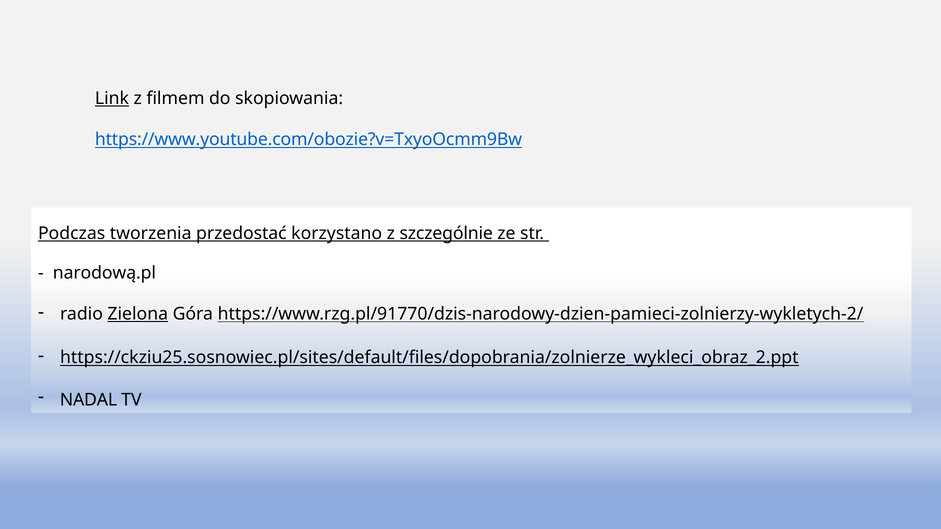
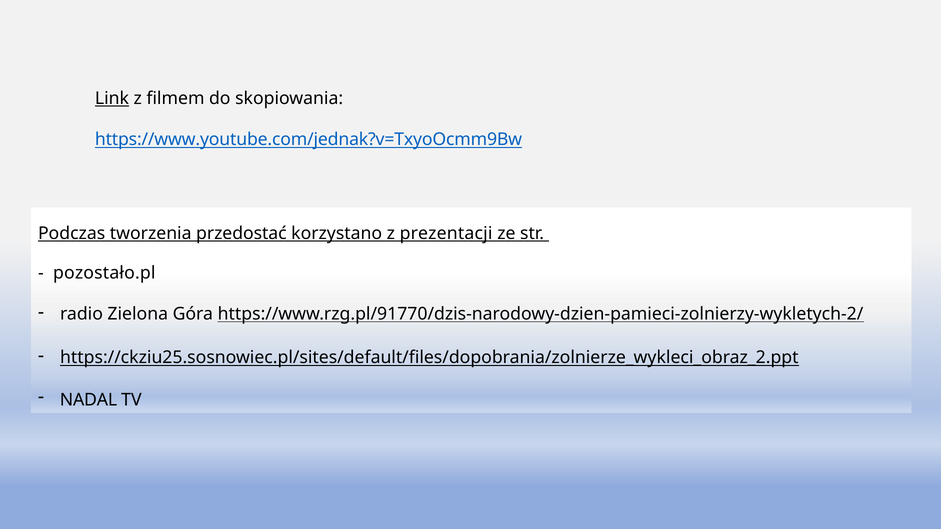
https://www.youtube.com/obozie?v=TxyoOcmm9Bw: https://www.youtube.com/obozie?v=TxyoOcmm9Bw -> https://www.youtube.com/jednak?v=TxyoOcmm9Bw (309, 140)
szczególnie: szczególnie -> prezentacji (446, 233)
narodową.pl: narodową.pl -> pozostało.pl (104, 273)
Zielona underline: present -> none (138, 314)
